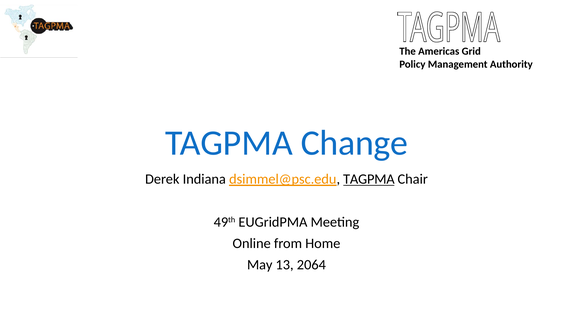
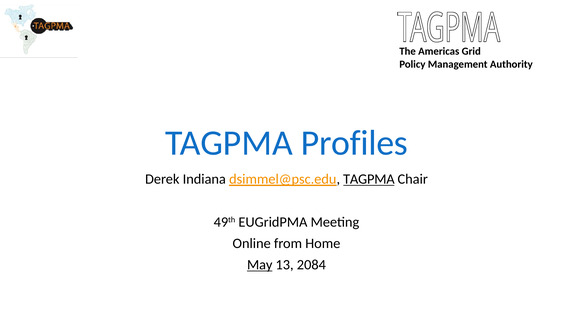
Change: Change -> Profiles (354, 143)
May underline: none -> present (260, 265)
2064: 2064 -> 2084 (311, 265)
